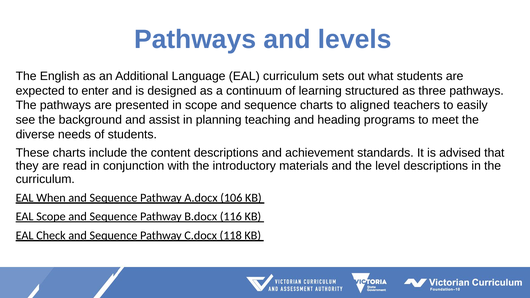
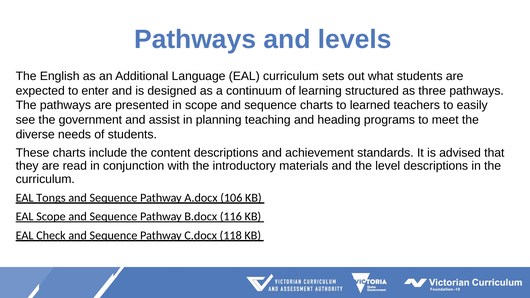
aligned: aligned -> learned (370, 105)
background: background -> government (90, 120)
When: When -> Tongs (51, 198)
